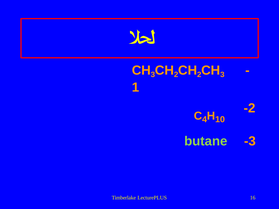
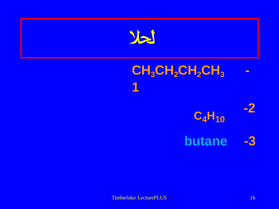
butane colour: light green -> light blue (206, 141)
